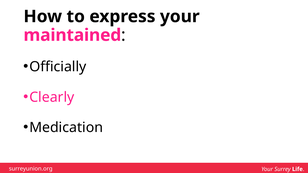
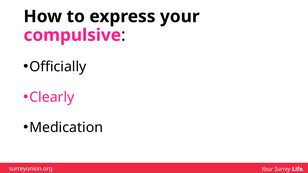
maintained: maintained -> compulsive (72, 35)
